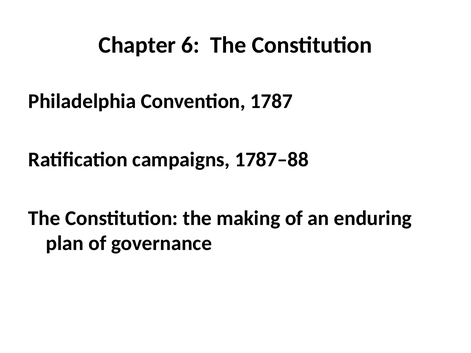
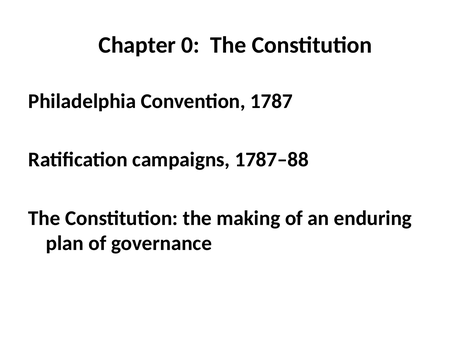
6: 6 -> 0 (190, 45)
